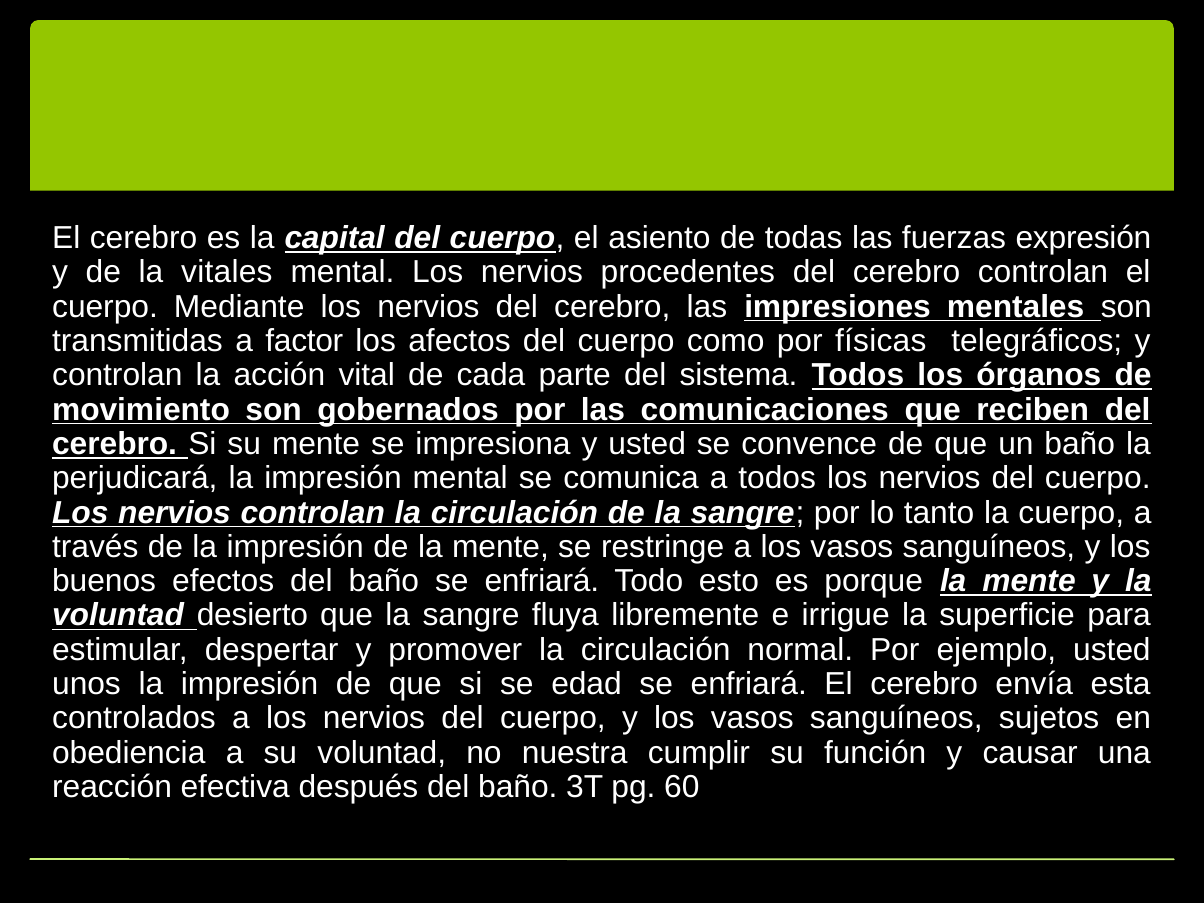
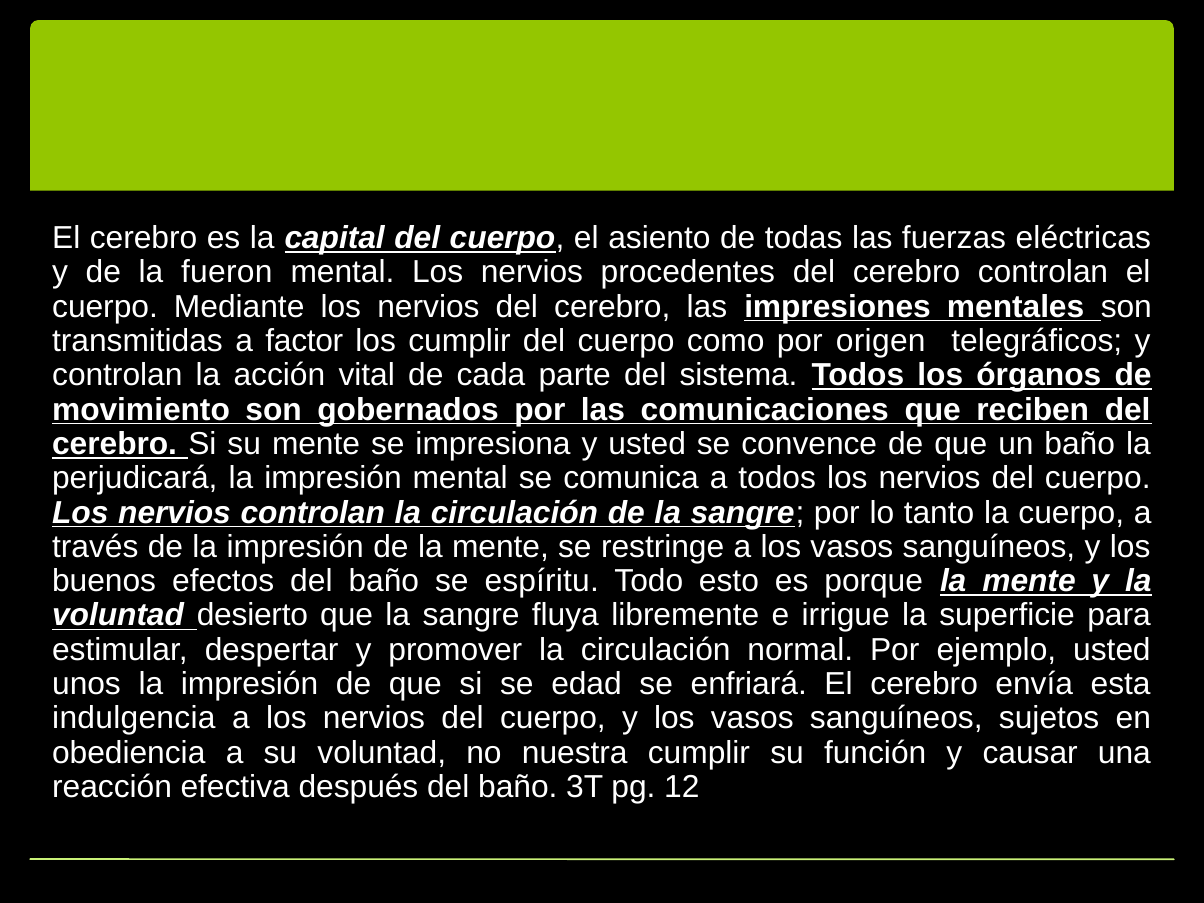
expresión: expresión -> eléctricas (1083, 238)
vitales: vitales -> fueron (227, 272)
los afectos: afectos -> cumplir (459, 341)
físicas: físicas -> origen (881, 341)
baño se enfriará: enfriará -> espíritu (542, 581)
controlados: controlados -> indulgencia (134, 718)
60: 60 -> 12 (682, 787)
